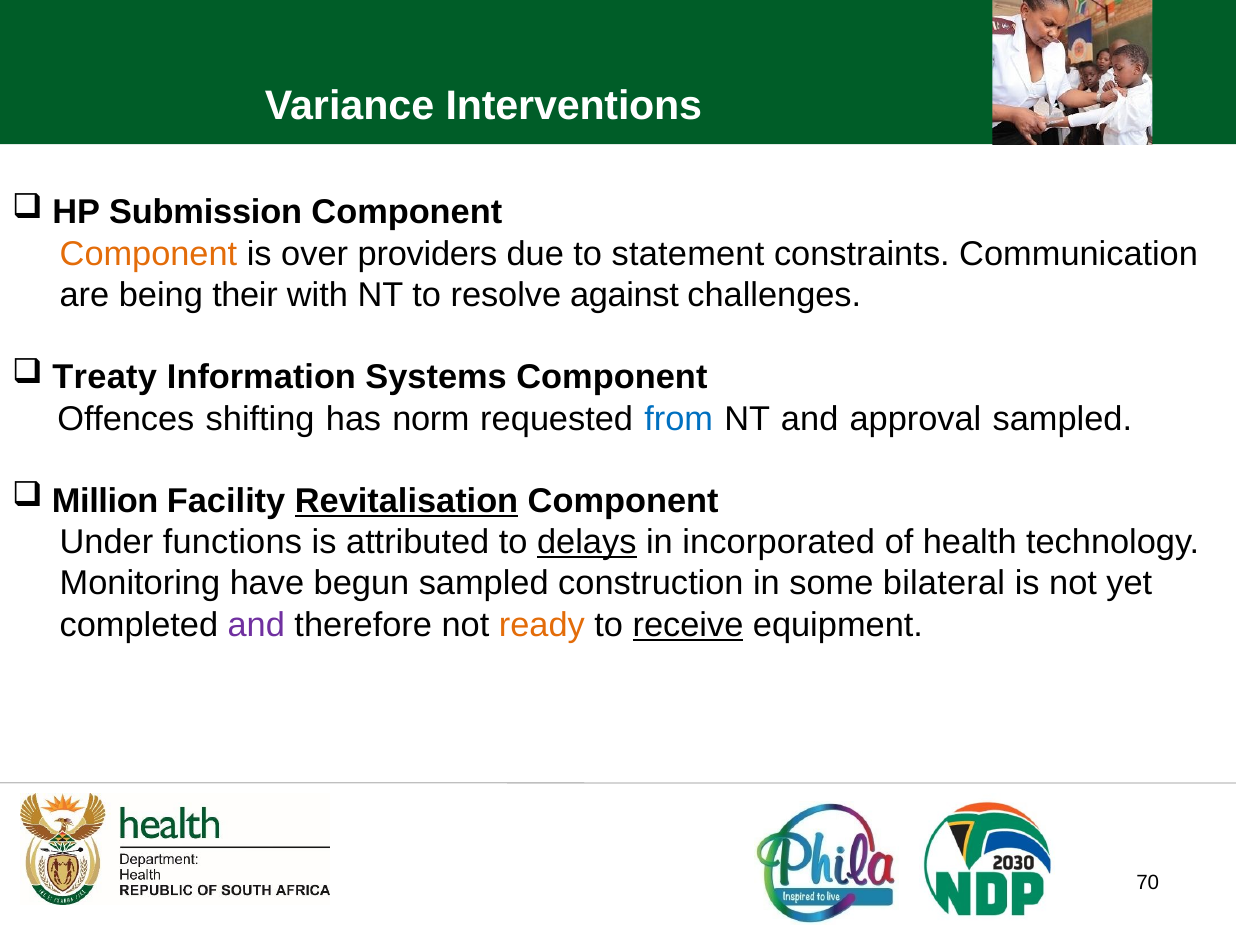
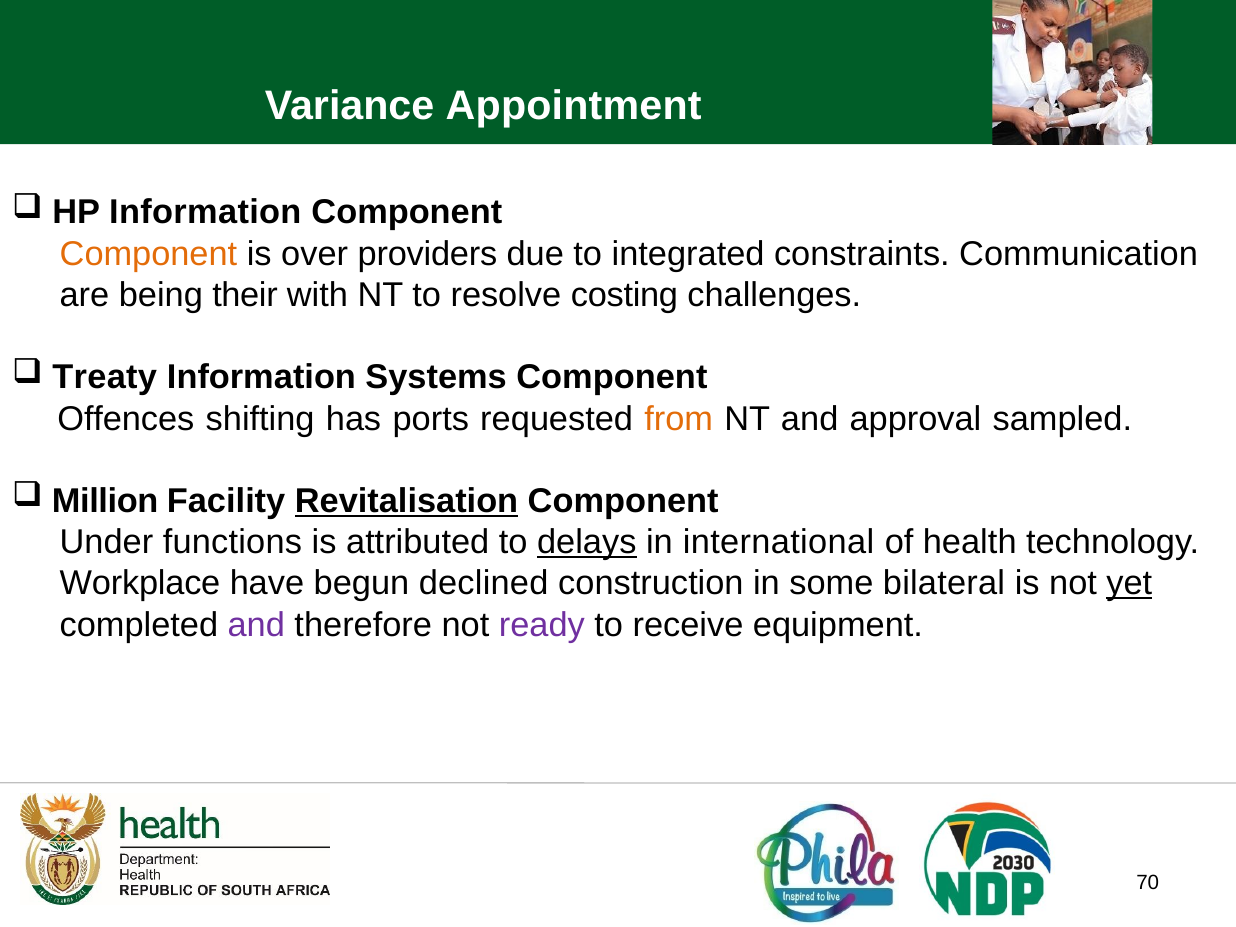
Interventions: Interventions -> Appointment (574, 106)
HP Submission: Submission -> Information (205, 213)
statement: statement -> integrated (688, 254)
against: against -> costing (624, 295)
norm: norm -> ports (431, 419)
from colour: blue -> orange (679, 419)
incorporated: incorporated -> international (779, 542)
Monitoring: Monitoring -> Workplace (140, 584)
begun sampled: sampled -> declined (484, 584)
yet underline: none -> present (1129, 584)
ready colour: orange -> purple (542, 625)
receive underline: present -> none (688, 625)
